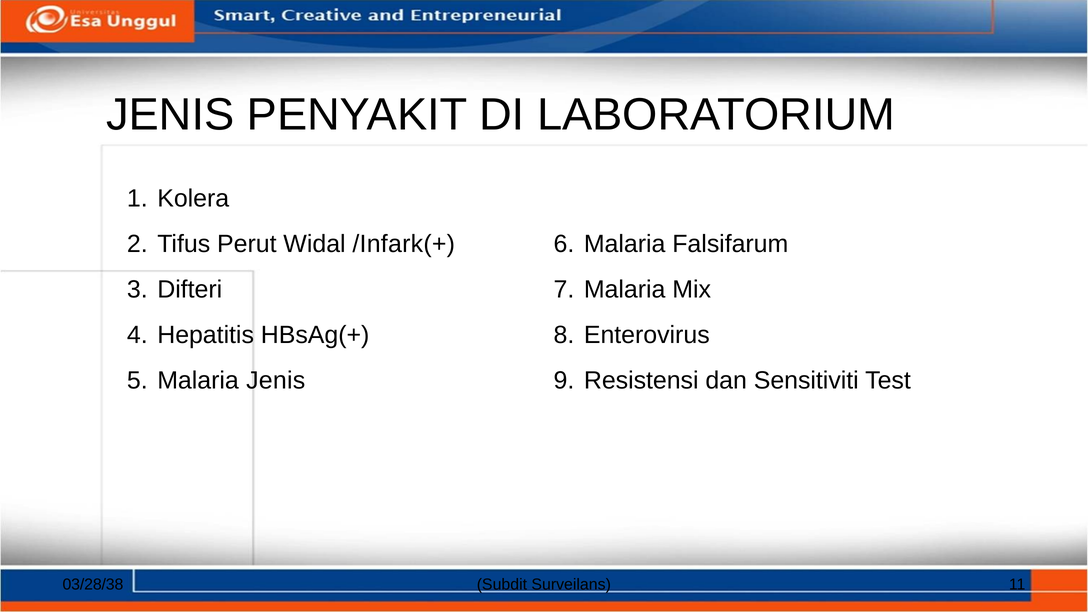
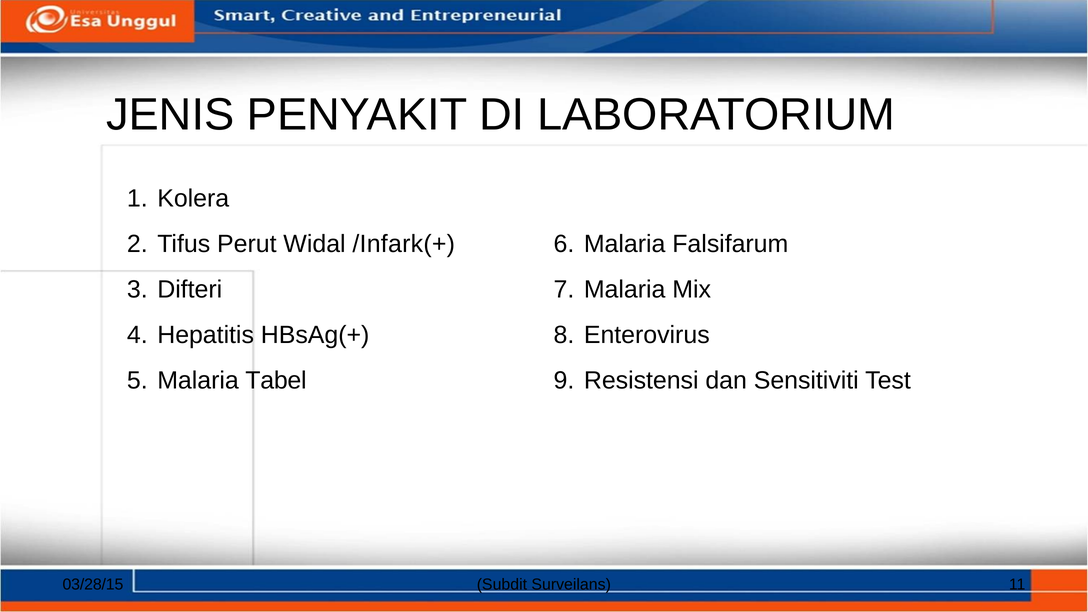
Malaria Jenis: Jenis -> Tabel (276, 380)
03/28/38: 03/28/38 -> 03/28/15 (93, 585)
